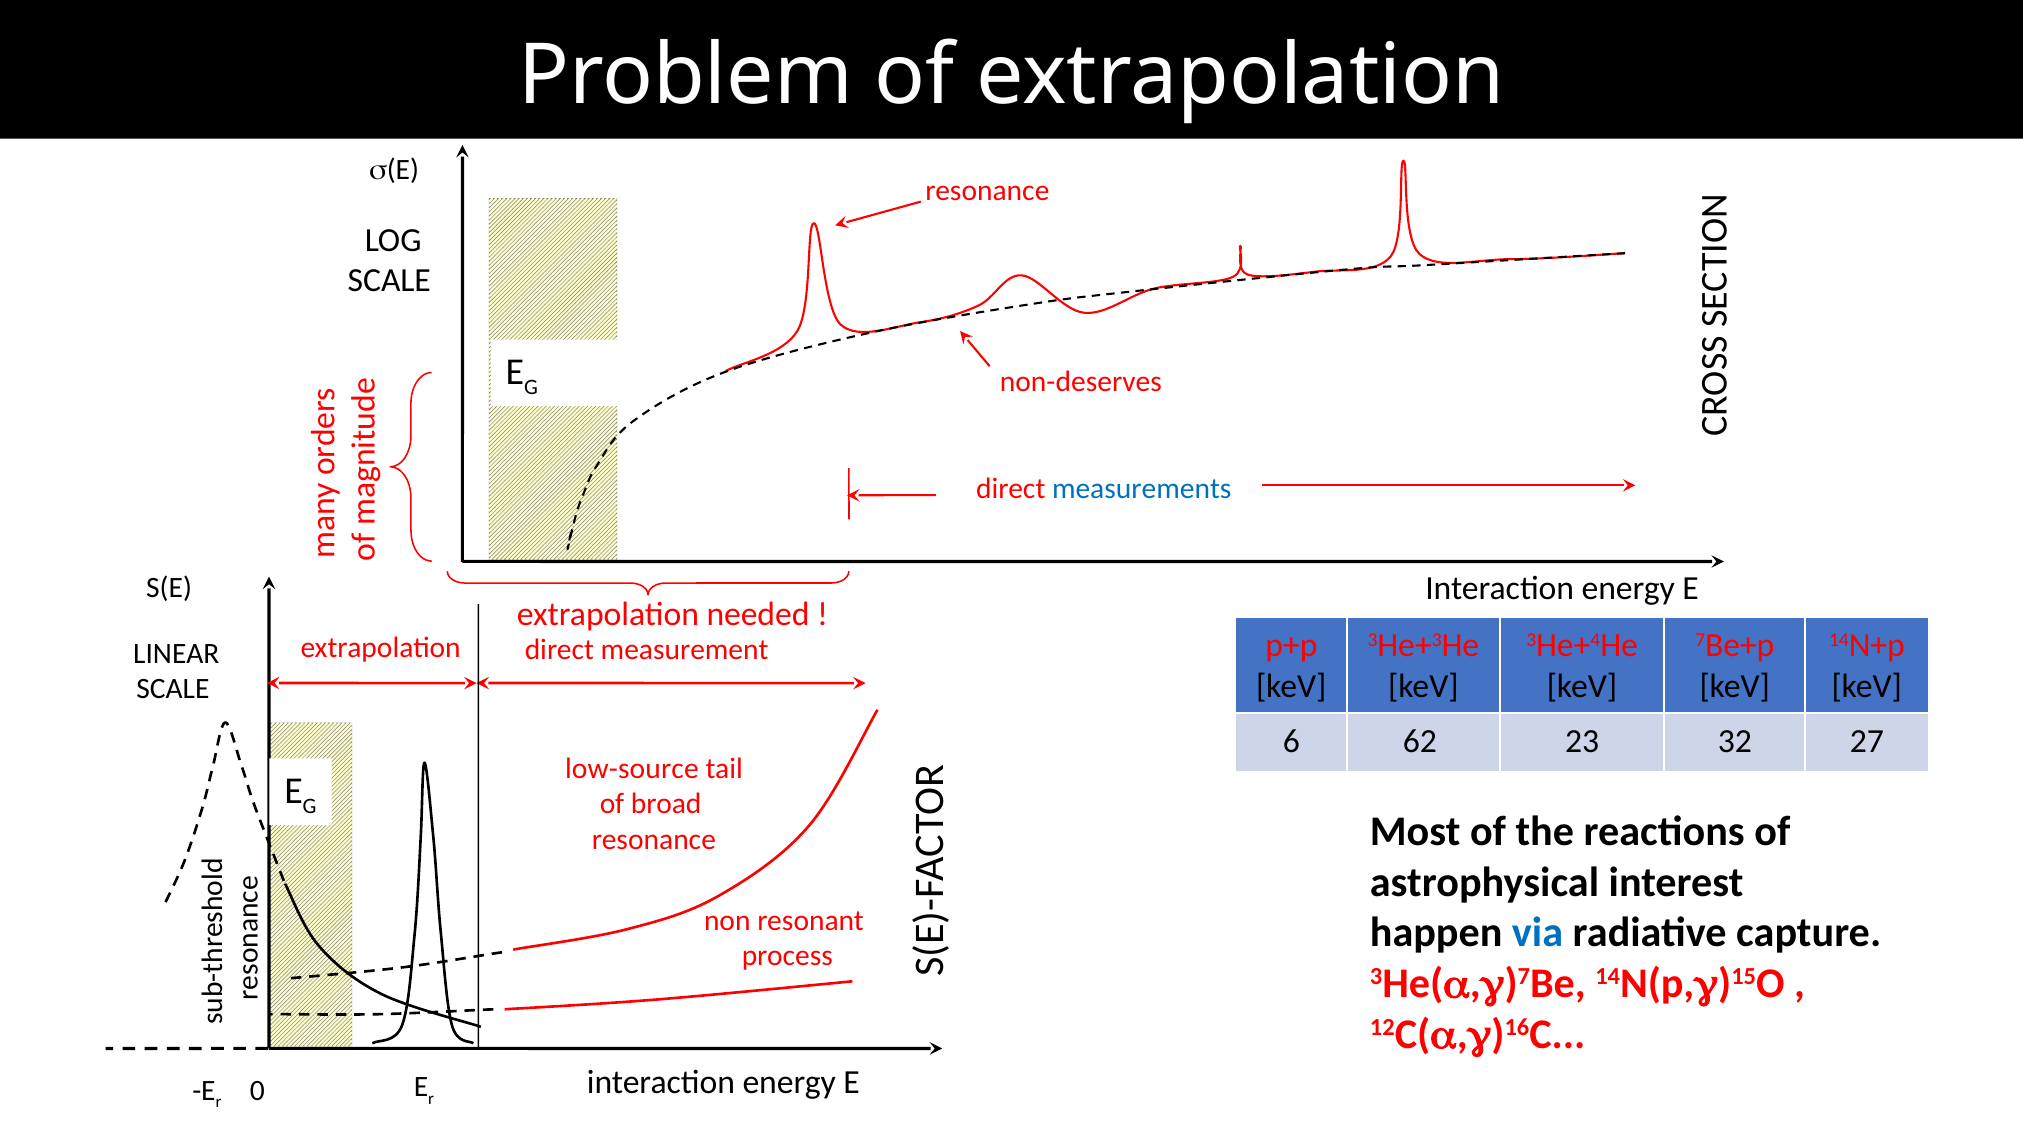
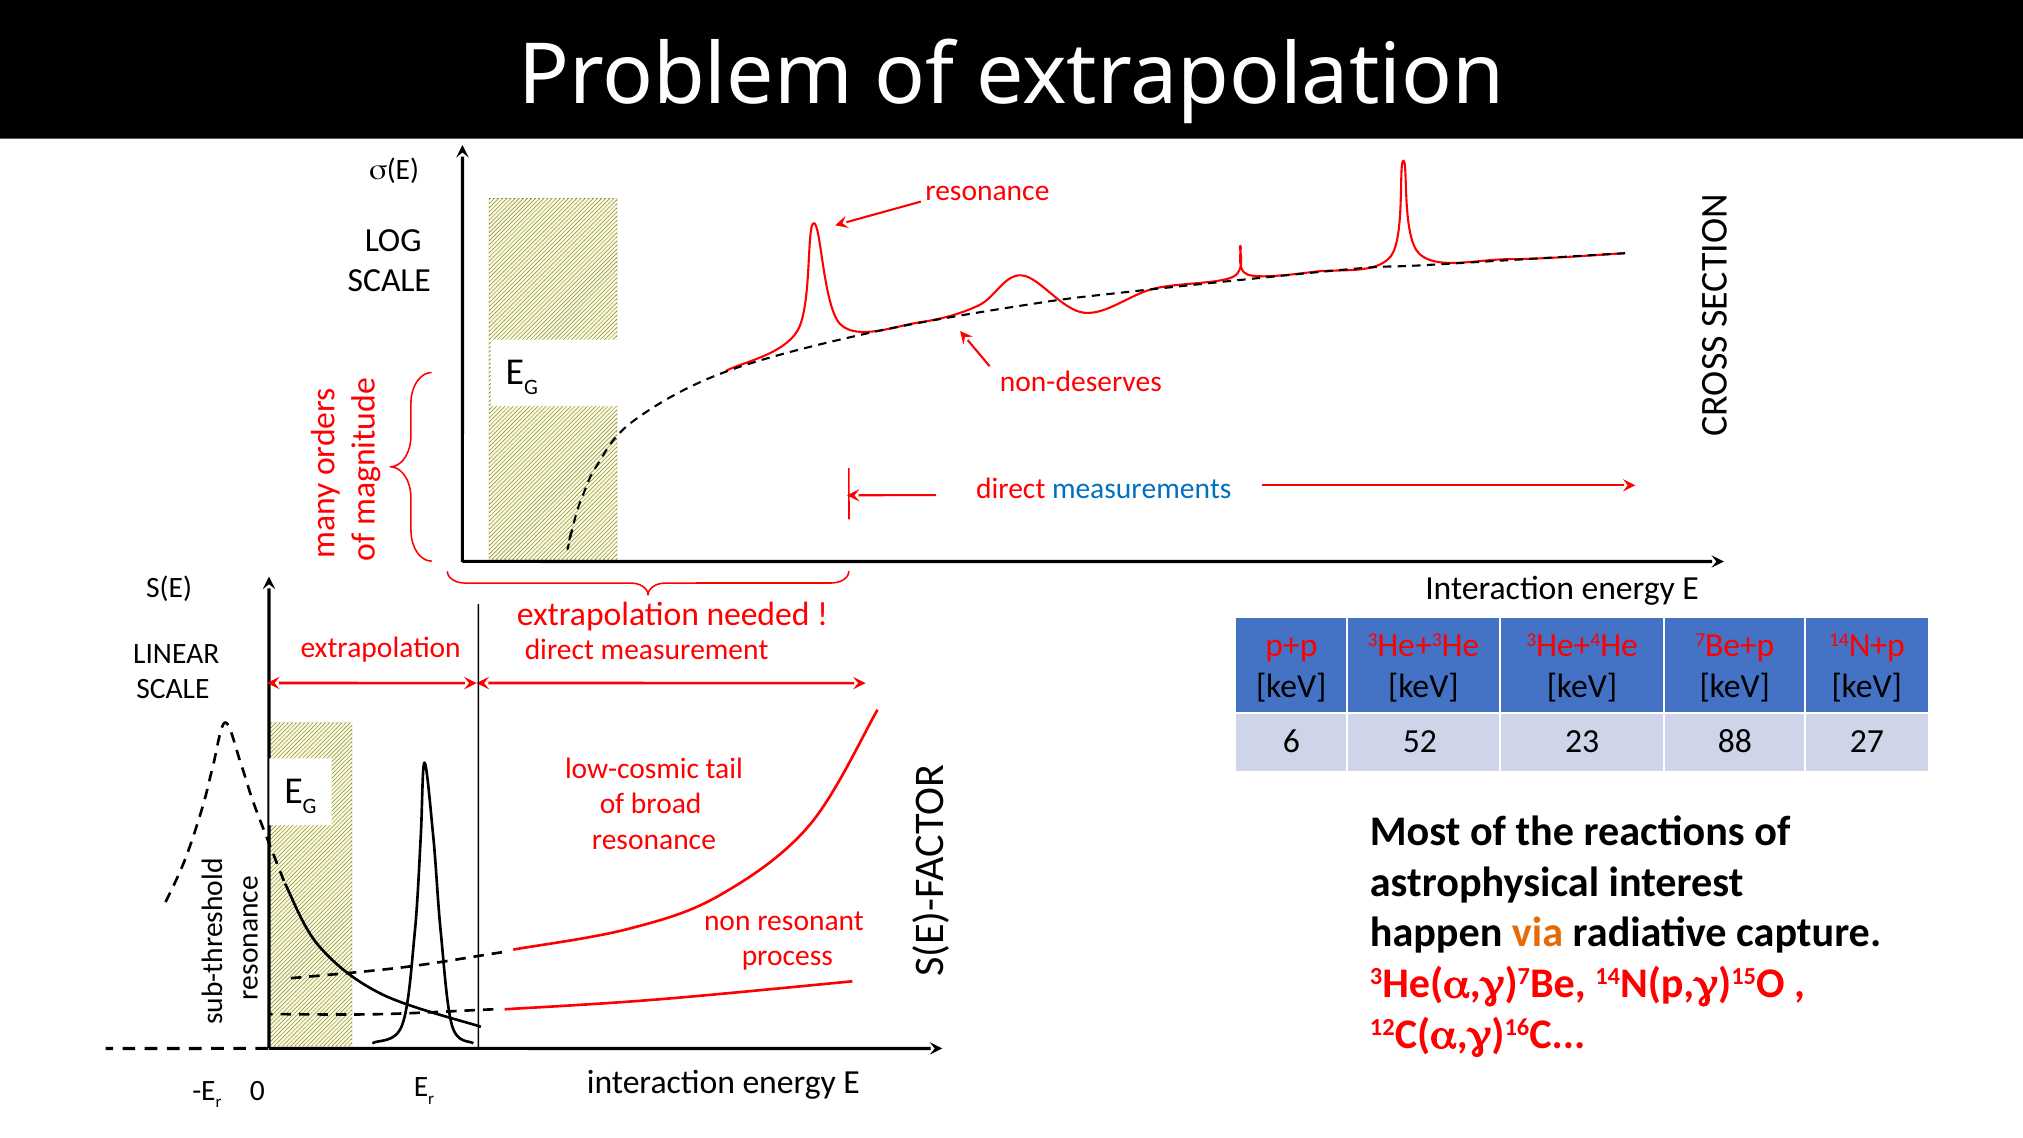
62: 62 -> 52 (1420, 741)
32: 32 -> 88 (1735, 741)
low-source: low-source -> low-cosmic (632, 768)
via colour: blue -> orange (1538, 933)
